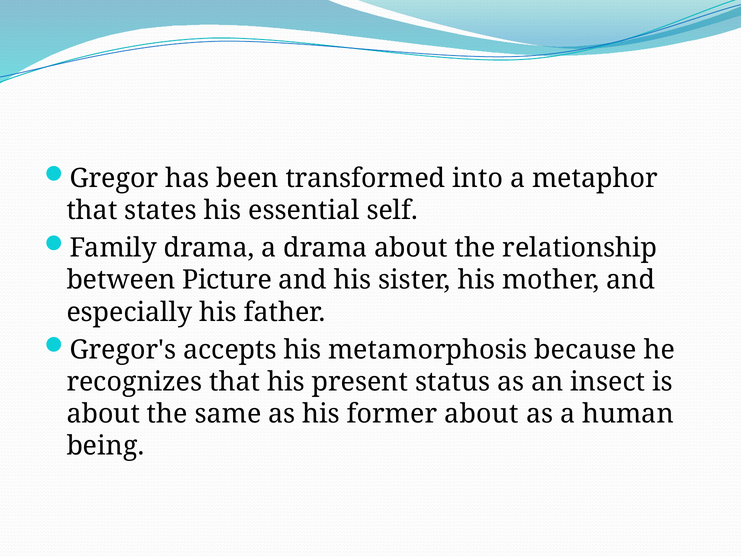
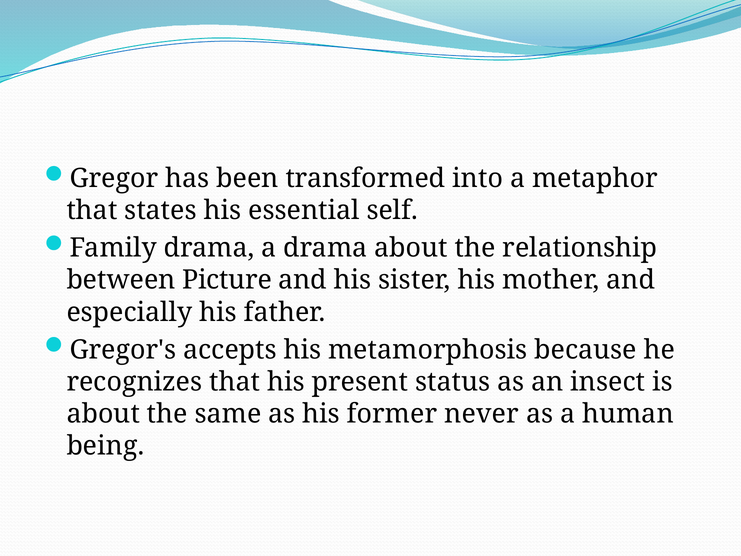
former about: about -> never (481, 414)
